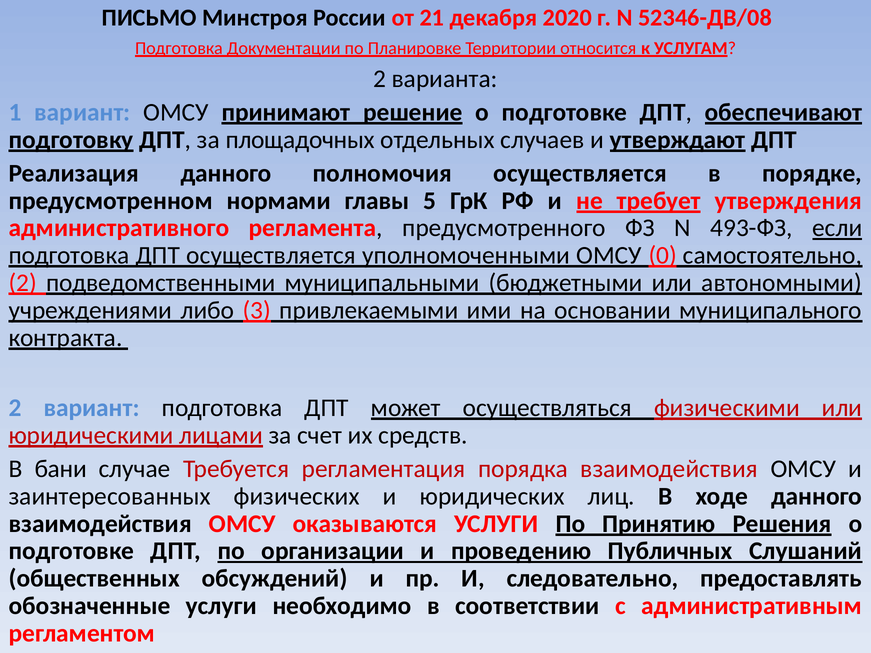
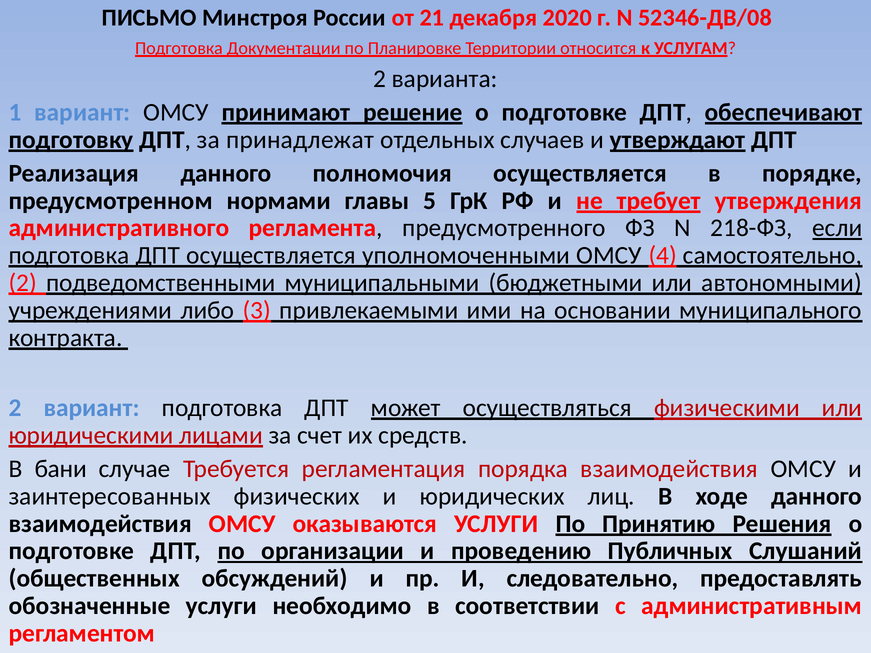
площадочных: площадочных -> принадлежат (300, 140)
493-ФЗ: 493-ФЗ -> 218-ФЗ (752, 228)
0: 0 -> 4 (663, 256)
